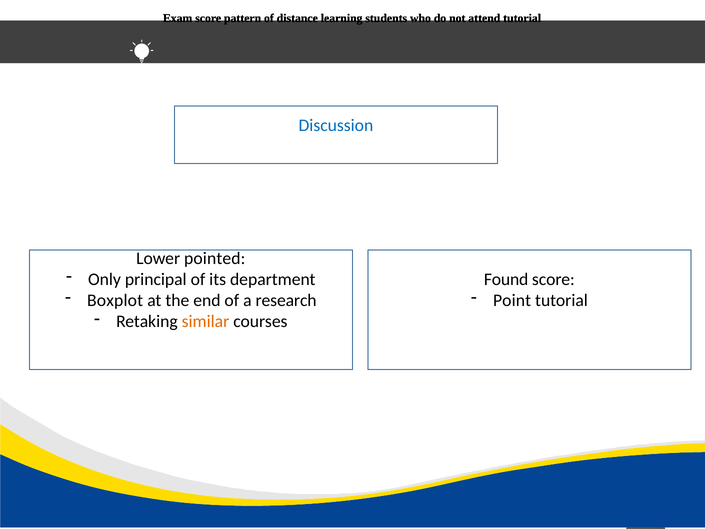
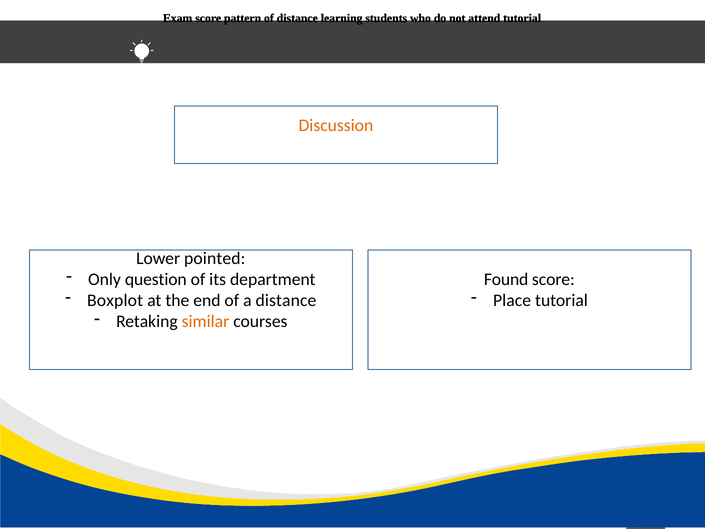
Discussion colour: blue -> orange (336, 125)
principal: principal -> question (156, 279)
a research: research -> distance (286, 300)
Point: Point -> Place (512, 300)
